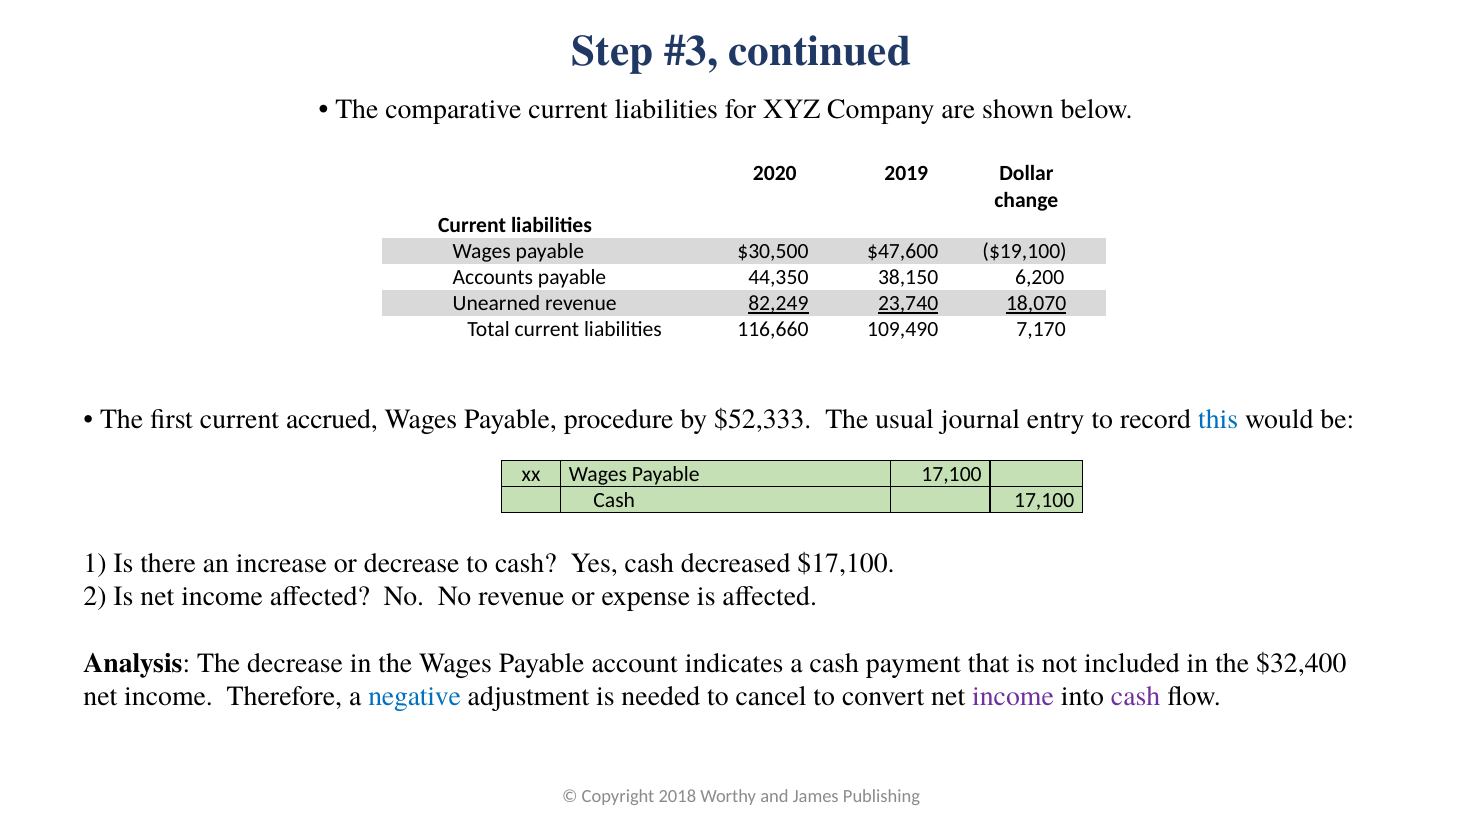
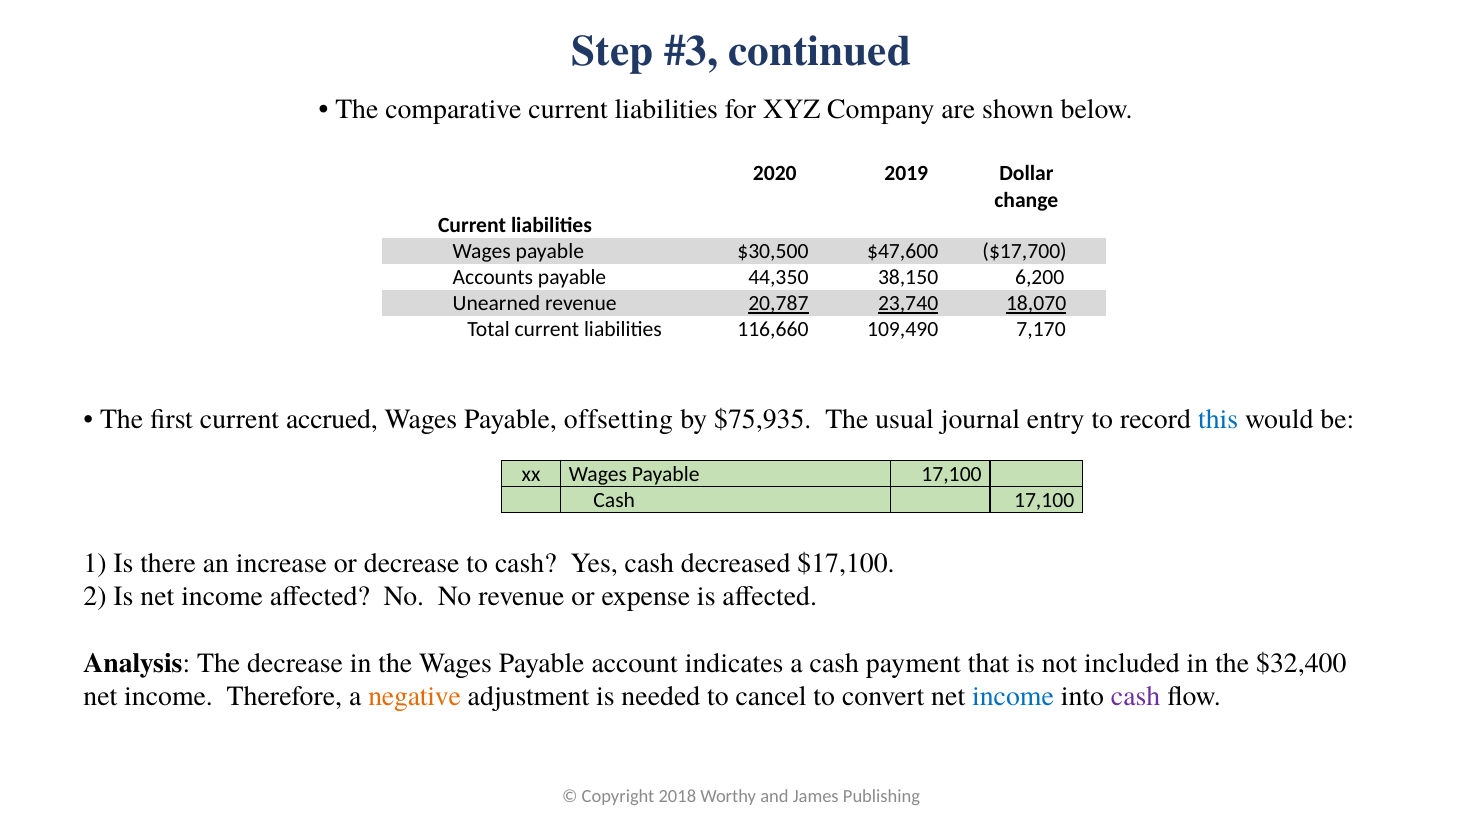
$19,100: $19,100 -> $17,700 (1025, 252)
82,249: 82,249 -> 20,787 (778, 304)
procedure: procedure -> offsetting (618, 420)
$52,333: $52,333 -> $75,935 (763, 420)
negative colour: blue -> orange (415, 697)
income colour: purple -> blue (1013, 697)
